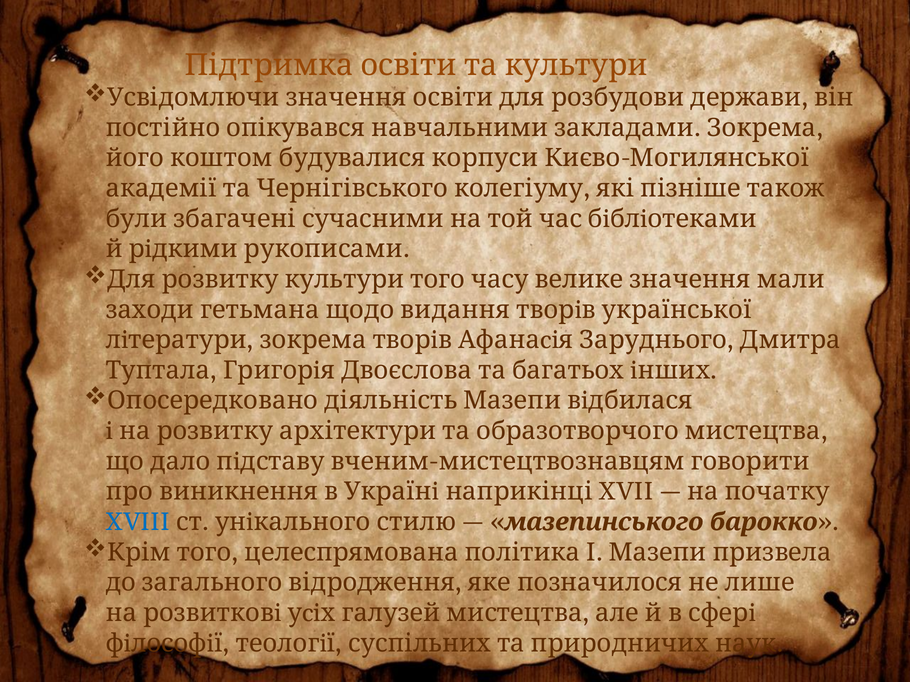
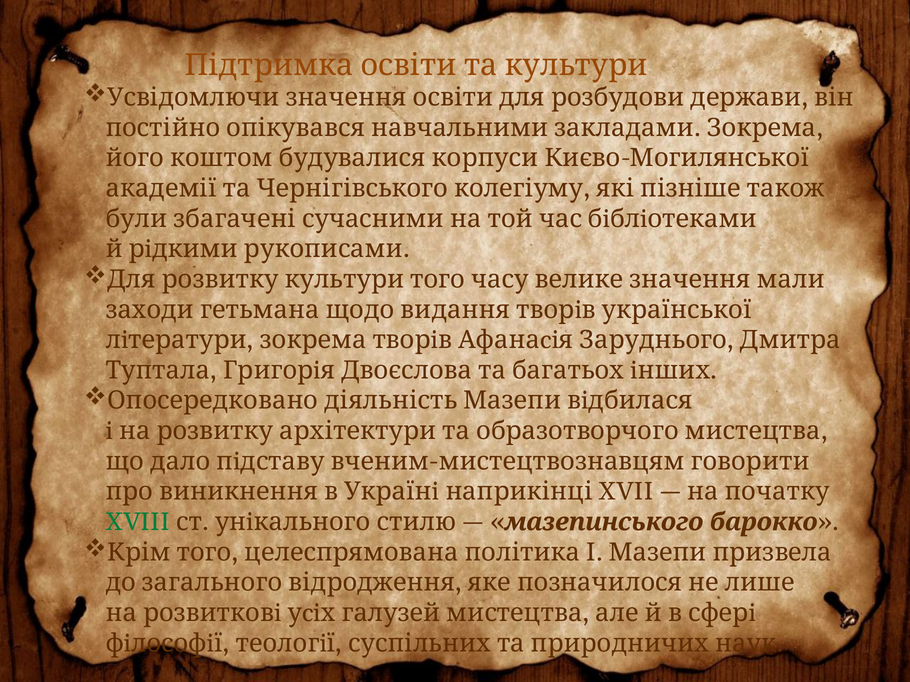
XVIII colour: blue -> green (138, 522)
